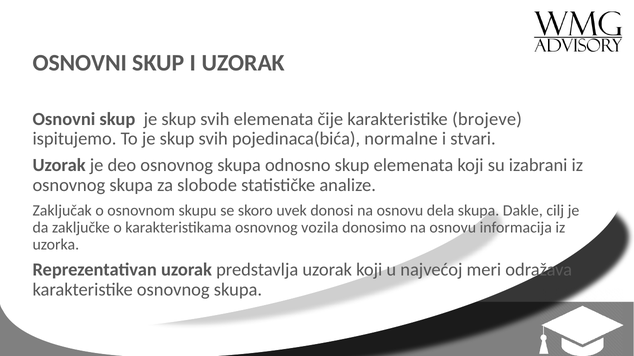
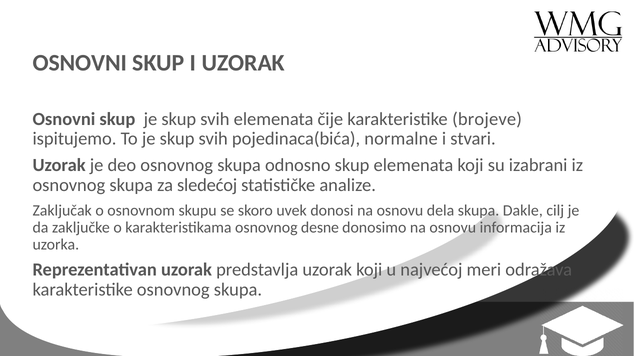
slobode: slobode -> sledećoj (207, 186)
vozila: vozila -> desne (320, 228)
